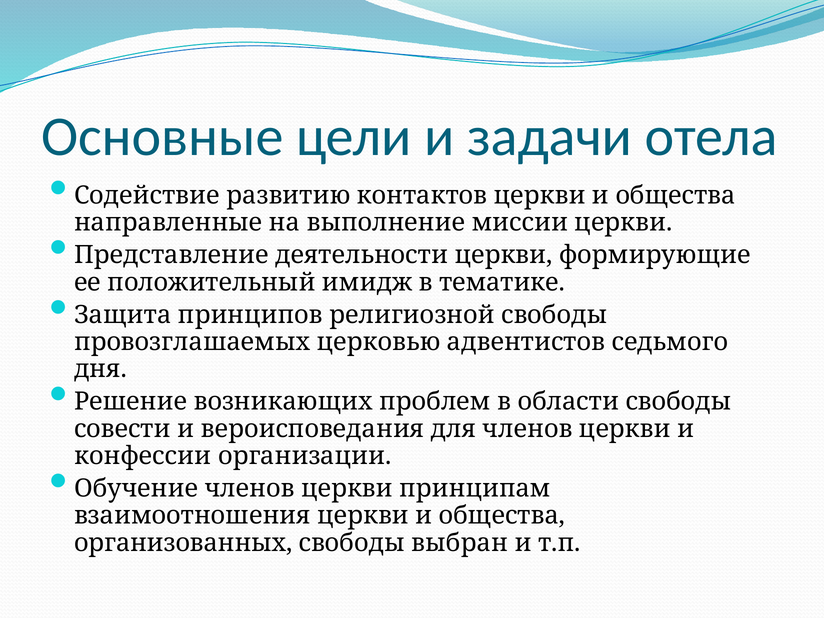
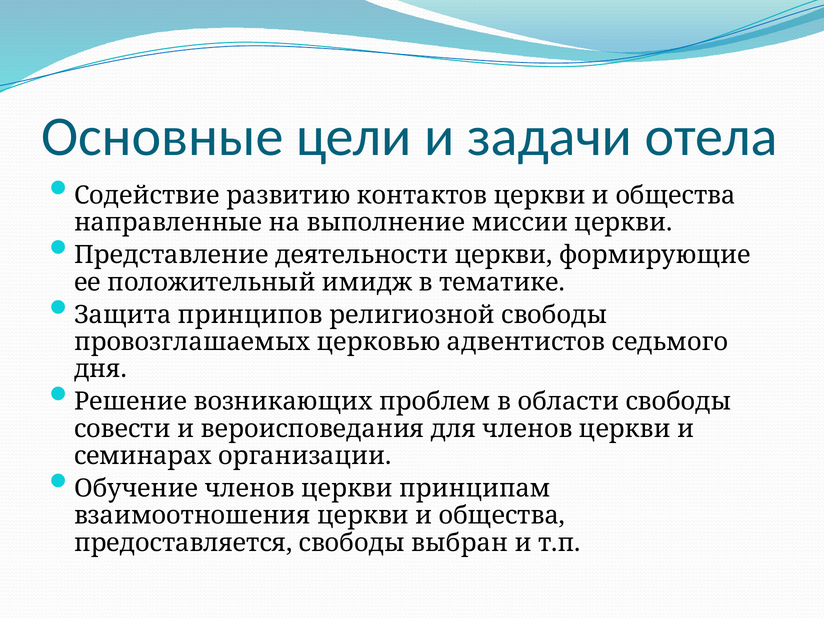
конфессии: конфессии -> семинарах (143, 456)
организованных: организованных -> предоставляется (183, 543)
